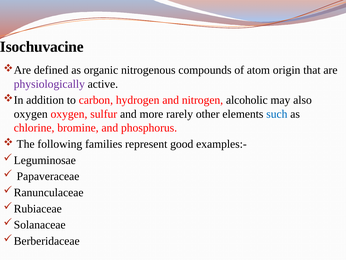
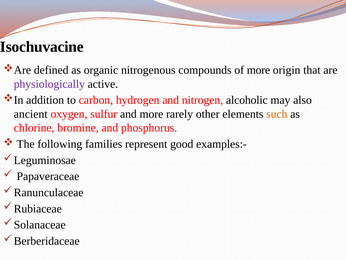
of atom: atom -> more (258, 70)
oxygen: oxygen -> ancient (31, 114)
such colour: blue -> orange (277, 114)
